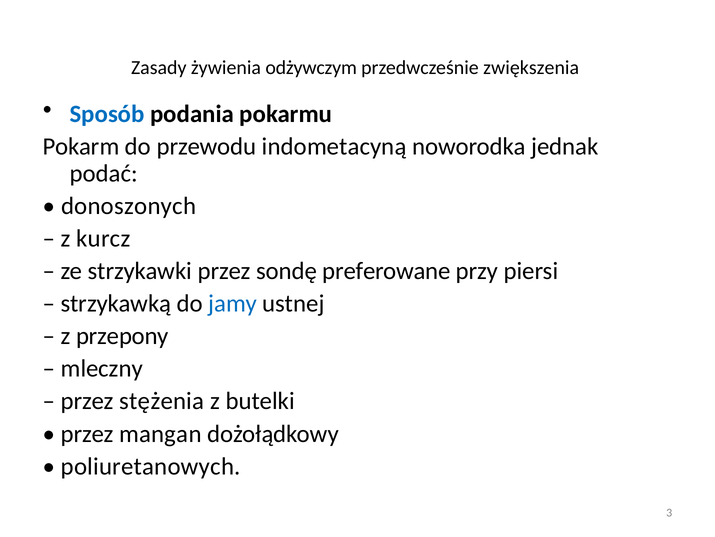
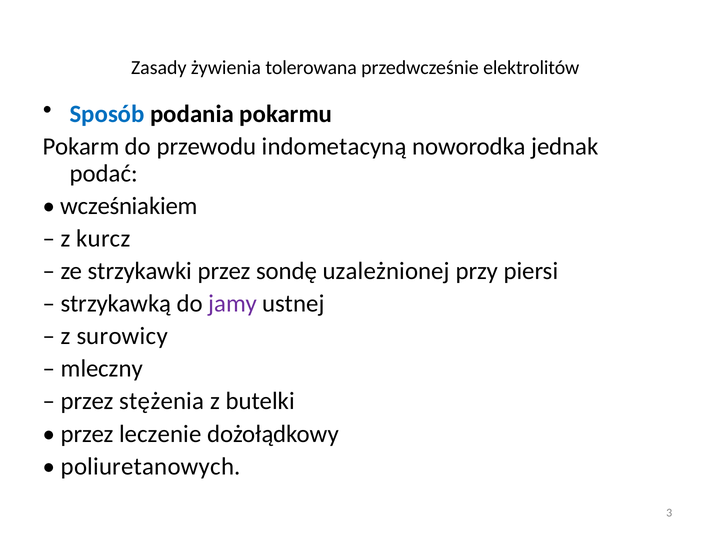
odżywczym: odżywczym -> tolerowana (311, 68)
zwiększenia: zwiększenia -> elektrolitów (531, 68)
donoszonych: donoszonych -> wcześniakiem (129, 206)
preferowane: preferowane -> uzależnionej (386, 271)
jamy colour: blue -> purple (233, 303)
przepony: przepony -> surowicy (122, 336)
mangan: mangan -> leczenie (160, 433)
